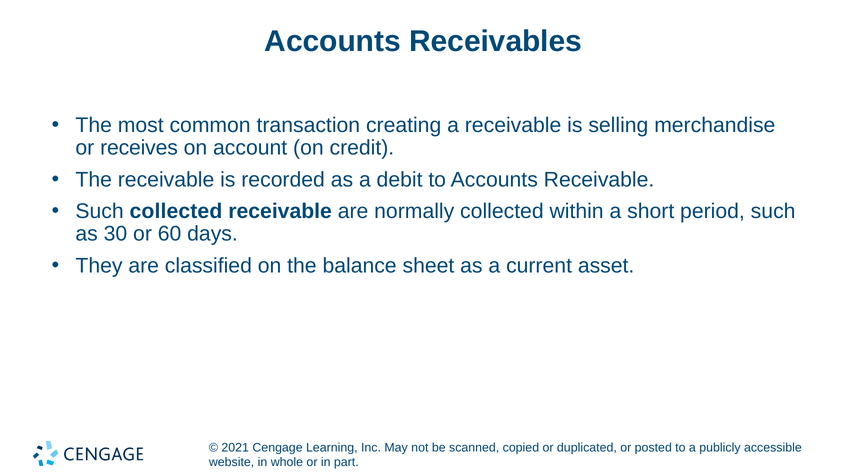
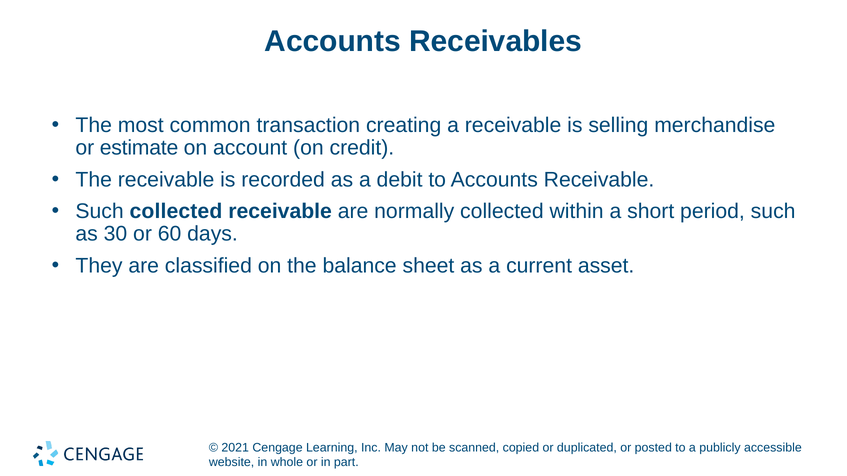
receives: receives -> estimate (139, 148)
